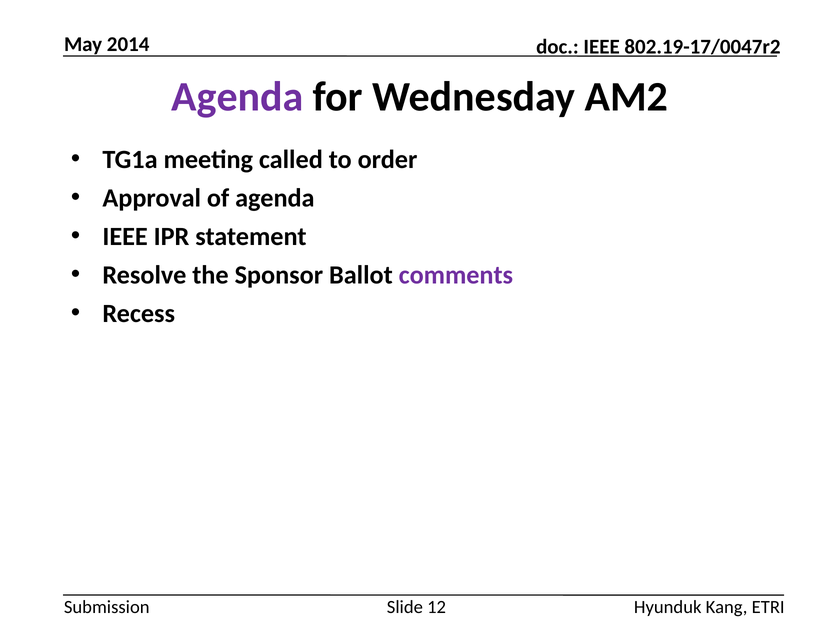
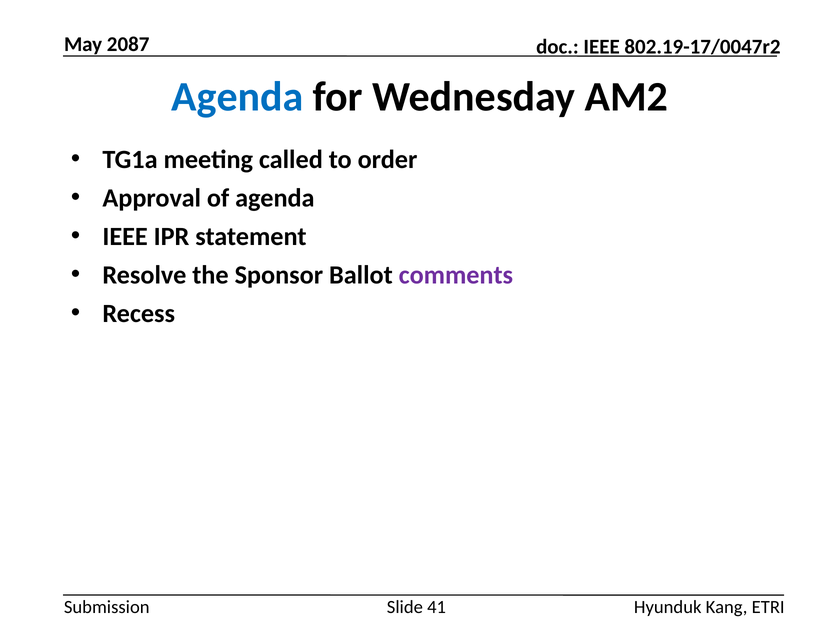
2014: 2014 -> 2087 (128, 45)
Agenda colour: purple -> blue (237, 97)
12: 12 -> 41 (437, 607)
